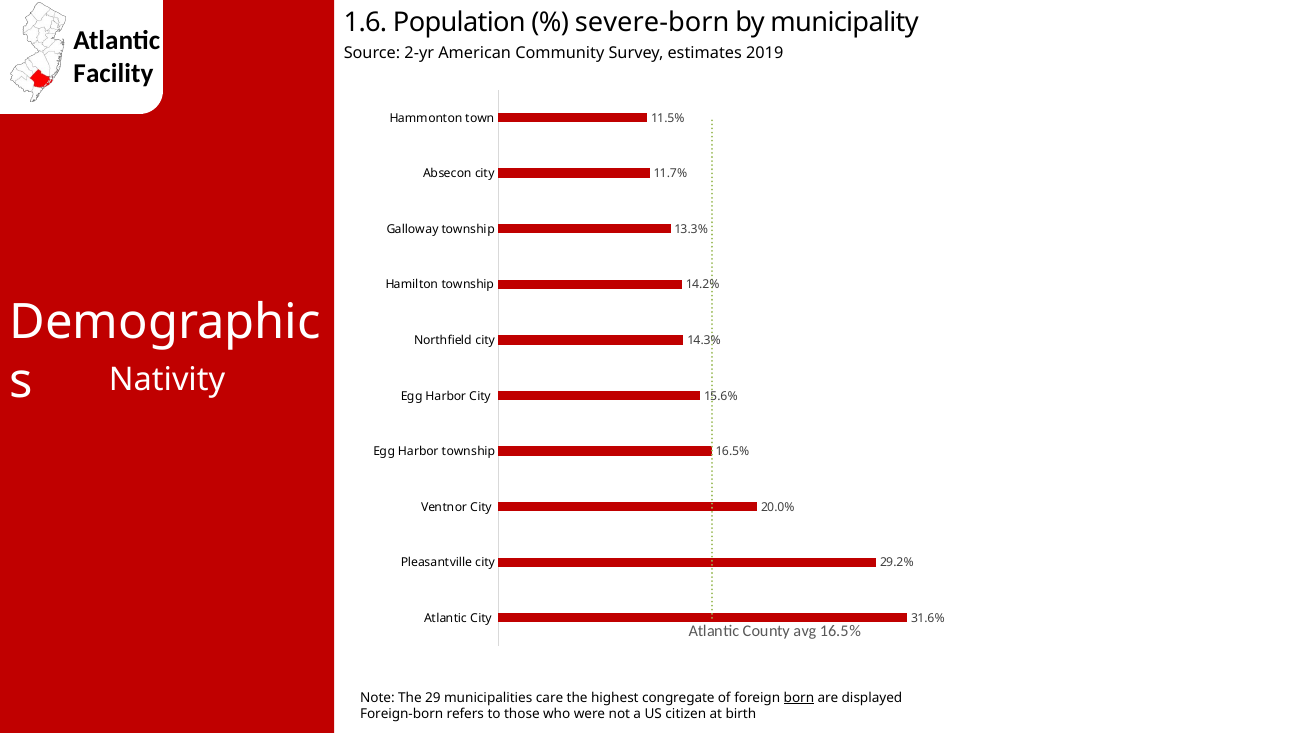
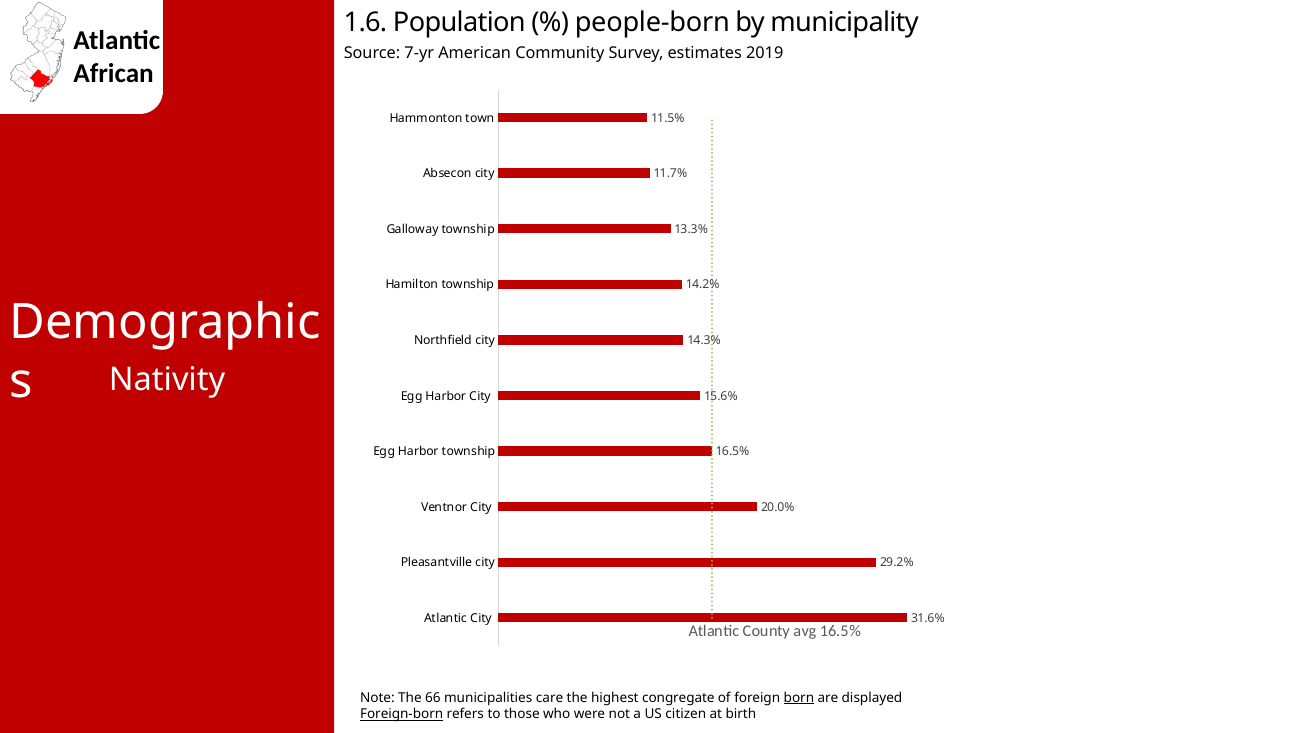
severe-born: severe-born -> people-born (652, 23)
2-yr: 2-yr -> 7-yr (419, 54)
Facility: Facility -> African (114, 73)
29: 29 -> 66 (433, 698)
Foreign-born underline: none -> present (402, 715)
